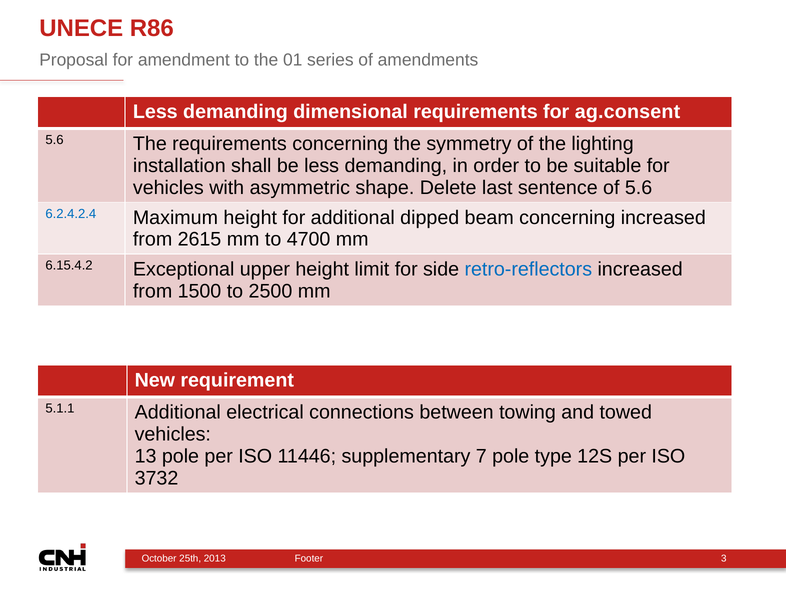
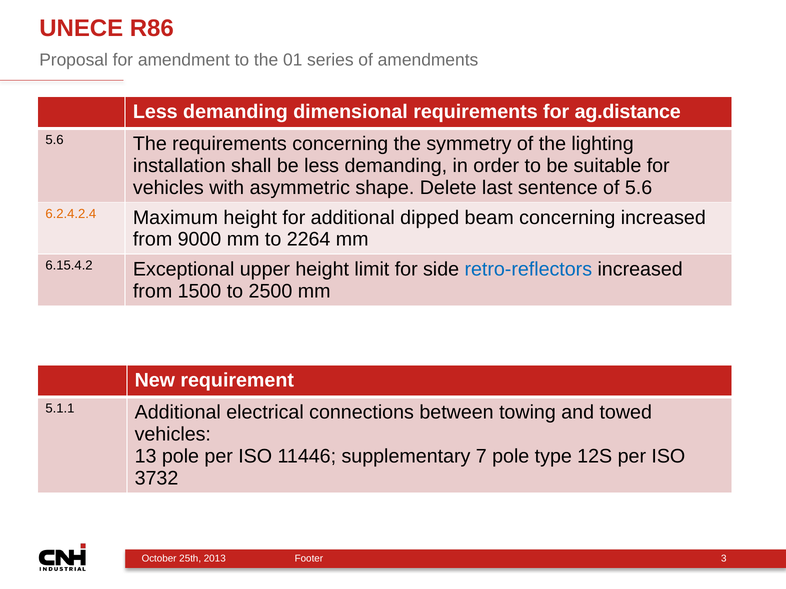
ag.consent: ag.consent -> ag.distance (628, 112)
6.2.4.2.4 colour: blue -> orange (71, 214)
2615: 2615 -> 9000 (199, 240)
4700: 4700 -> 2264 (309, 240)
